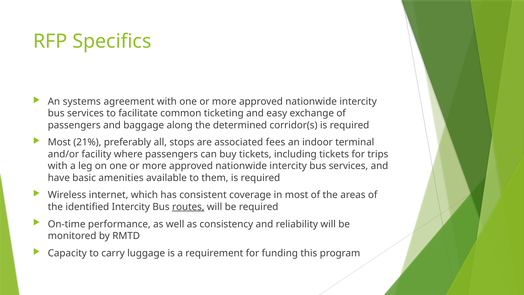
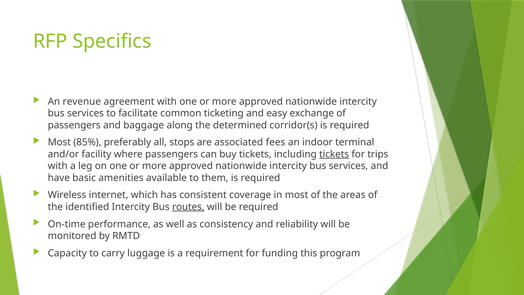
systems: systems -> revenue (82, 101)
21%: 21% -> 85% (87, 142)
tickets underline: none -> present (334, 154)
